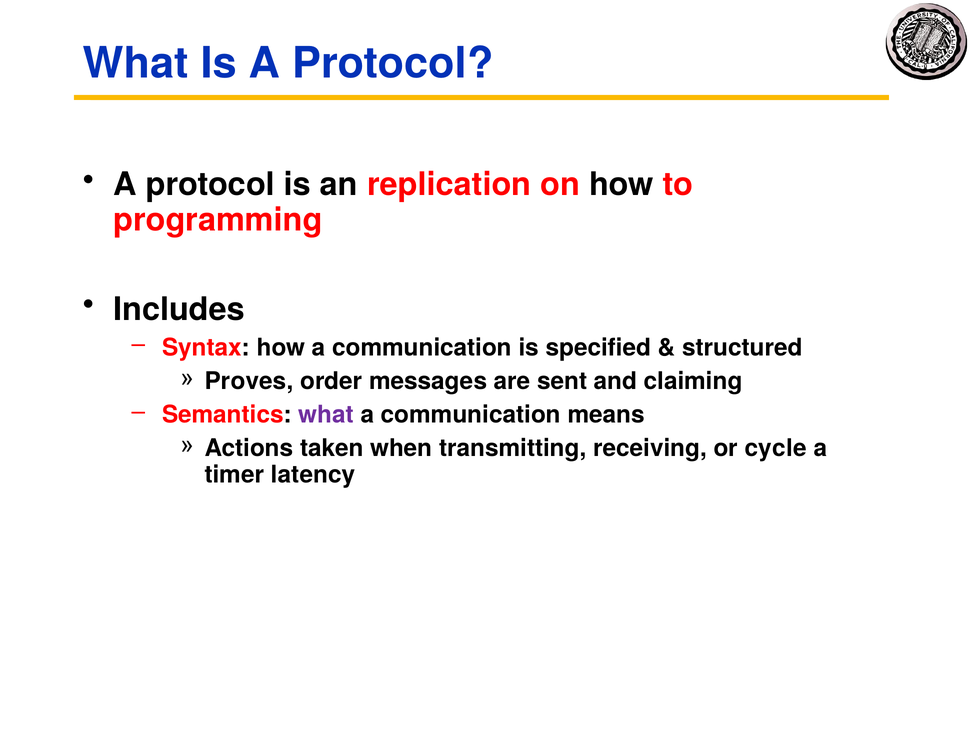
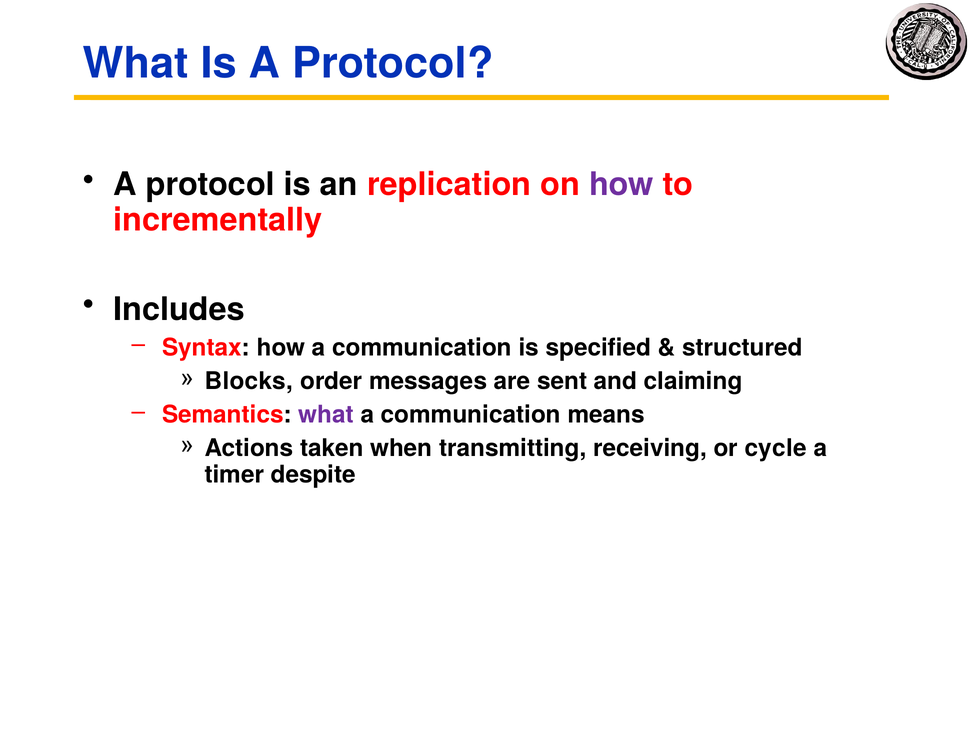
how colour: black -> purple (621, 185)
programming: programming -> incrementally (218, 220)
Proves: Proves -> Blocks (249, 381)
latency: latency -> despite (313, 474)
